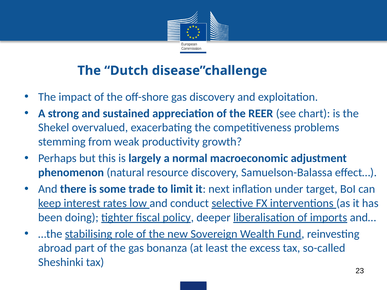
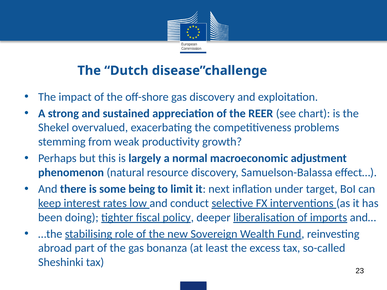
trade: trade -> being (142, 189)
